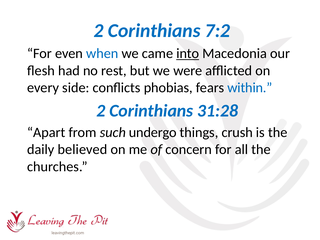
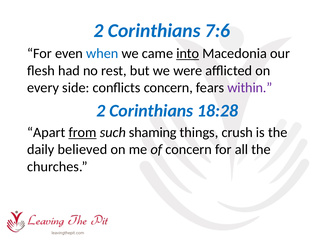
7:2: 7:2 -> 7:6 (218, 31)
conflicts phobias: phobias -> concern (168, 88)
within colour: blue -> purple (250, 88)
31:28: 31:28 -> 18:28 (218, 111)
from underline: none -> present (83, 132)
undergo: undergo -> shaming (153, 132)
